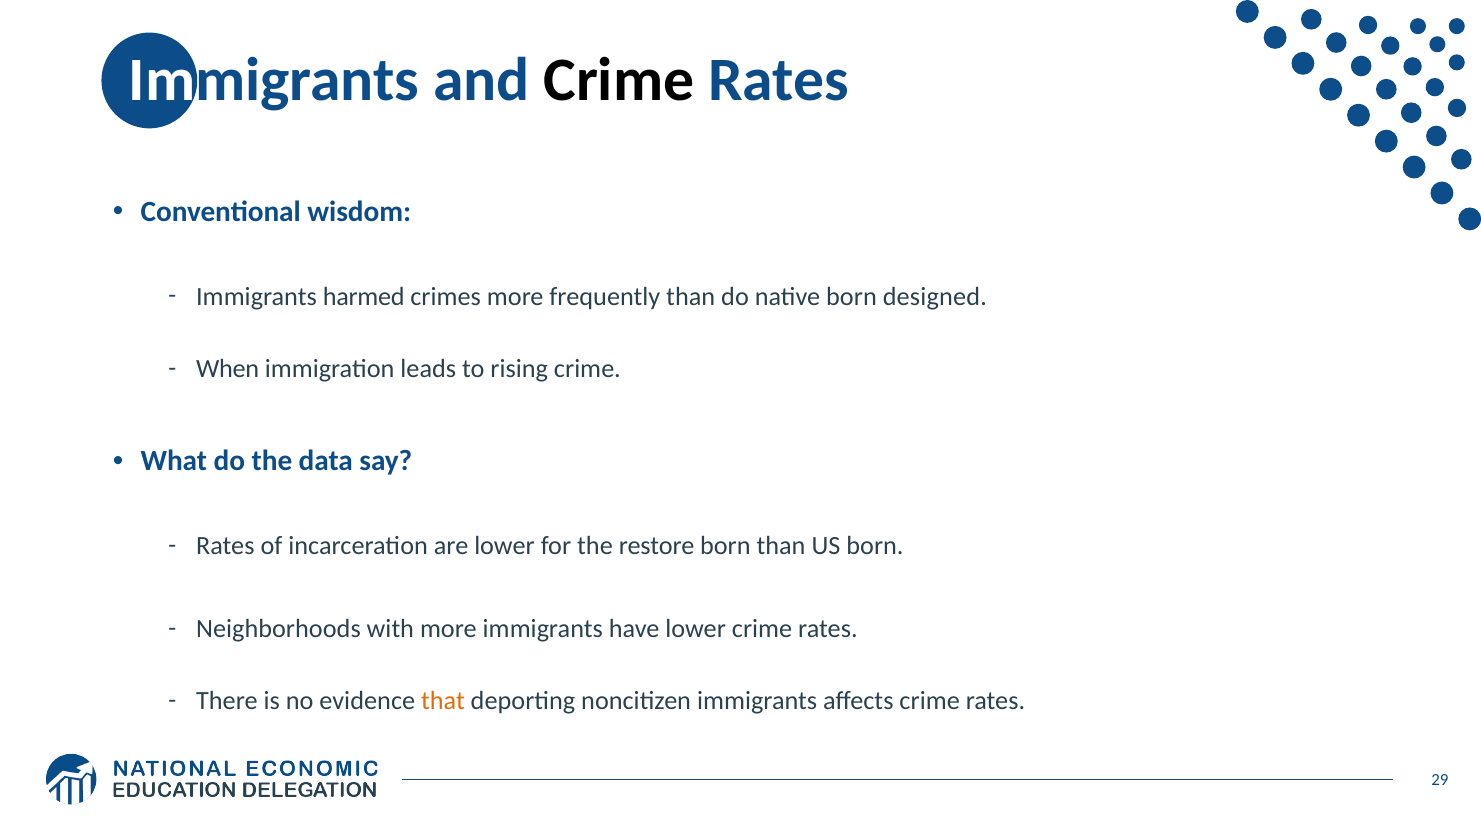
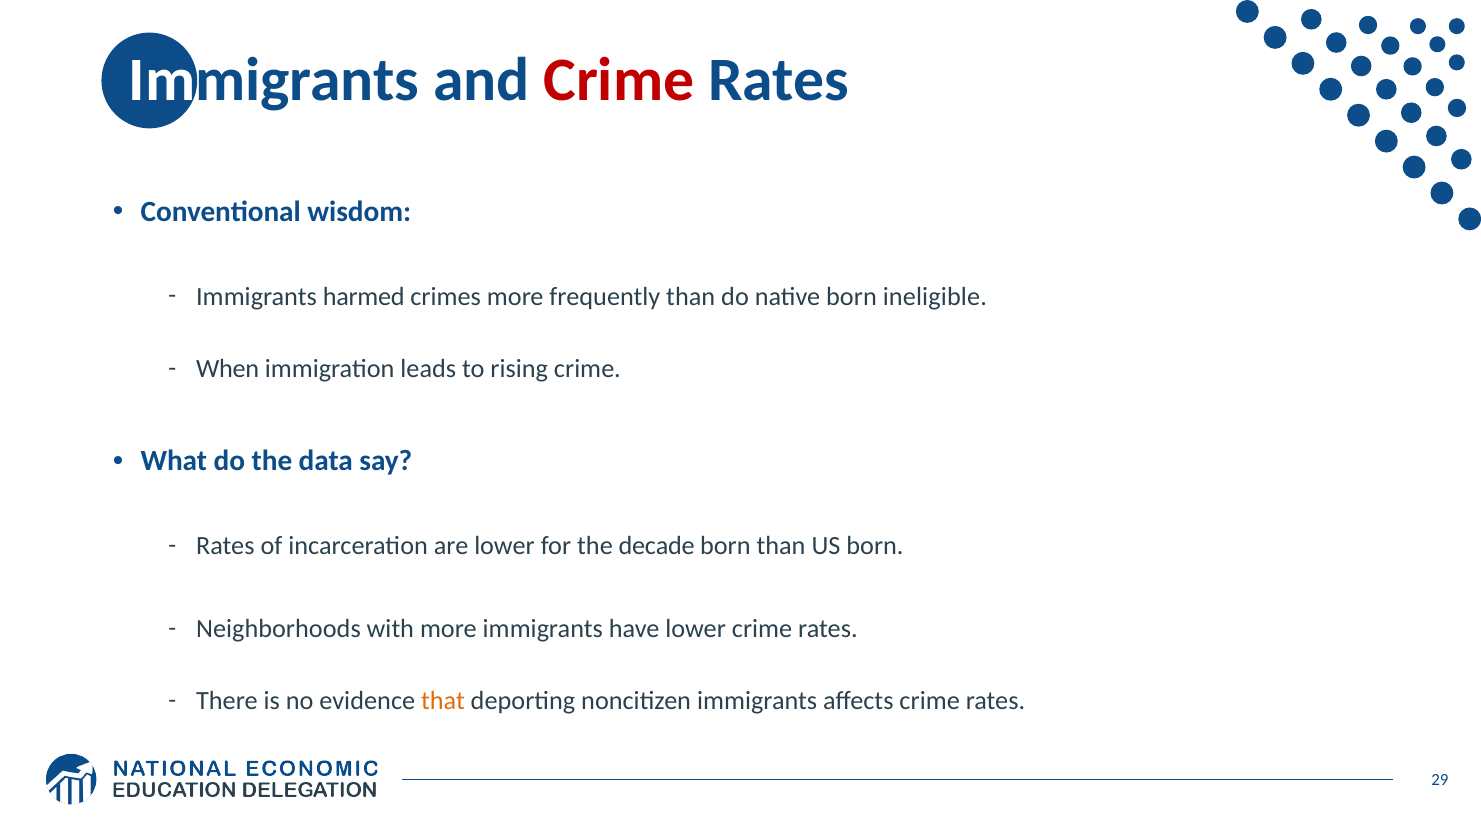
Crime colour: black -> red (619, 80)
designed: designed -> ineligible (935, 297)
restore: restore -> decade (657, 546)
